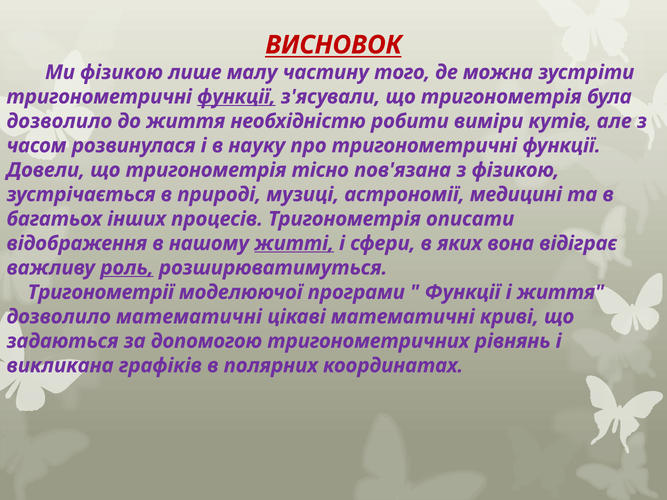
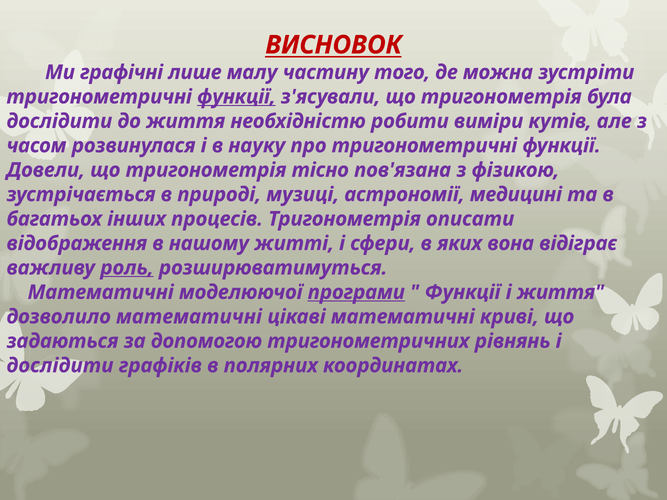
Ми фізикою: фізикою -> графічні (122, 72)
дозволило: дозволило -> дослідити (59, 121)
житті underline: present -> none (294, 243)
Тригонометрії: Тригонометрії -> Математичні (101, 292)
програми underline: none -> present (356, 292)
викликана: викликана -> дослідити (60, 366)
